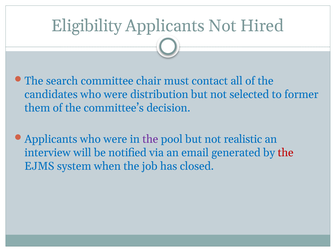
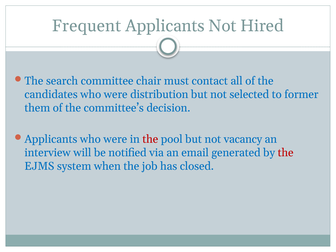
Eligibility: Eligibility -> Frequent (87, 26)
the colour: purple -> red (150, 139)
realistic: realistic -> vacancy (243, 139)
